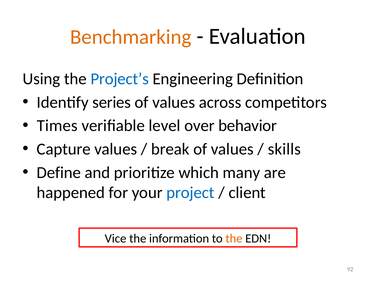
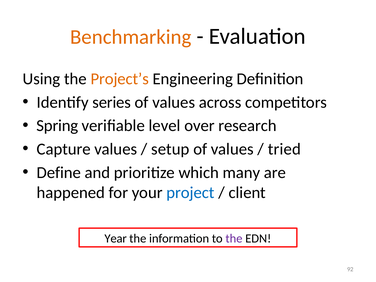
Project’s colour: blue -> orange (120, 79)
Times: Times -> Spring (57, 126)
behavior: behavior -> research (248, 126)
break: break -> setup (170, 149)
skills: skills -> tried (284, 149)
Vice: Vice -> Year (116, 238)
the colour: orange -> purple (234, 238)
